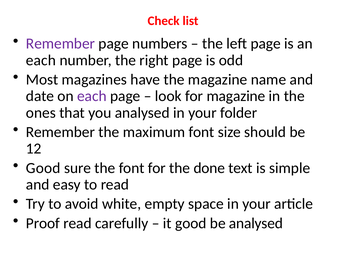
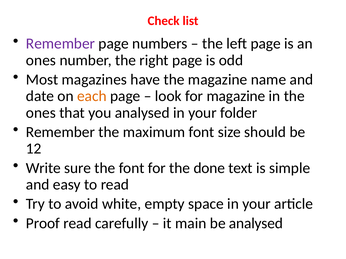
each: each -> ones (41, 60)
each colour: purple -> orange (92, 96)
Good: Good -> Write (43, 168)
it good: good -> main (191, 224)
